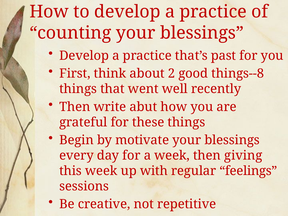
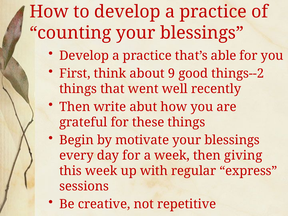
past: past -> able (224, 56)
2: 2 -> 9 (172, 74)
things--8: things--8 -> things--2 (238, 74)
feelings: feelings -> express (248, 171)
